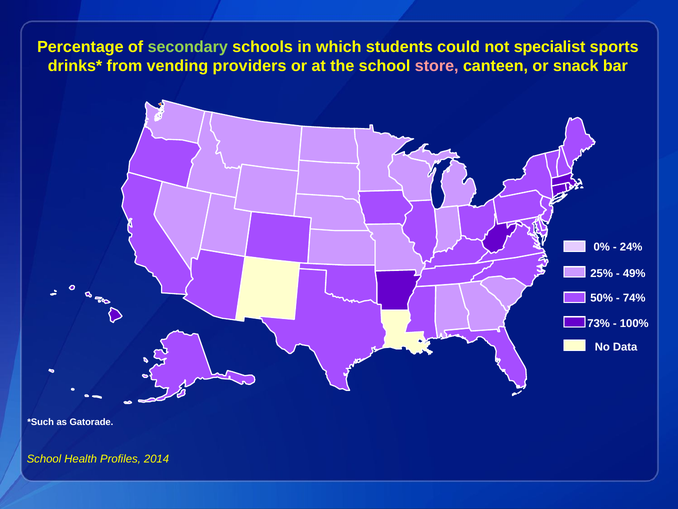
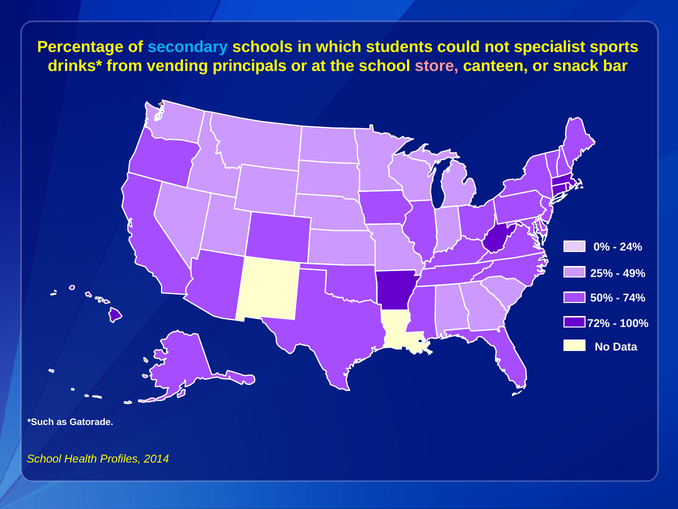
secondary colour: light green -> light blue (188, 47)
providers: providers -> principals (250, 66)
73%: 73% -> 72% (599, 323)
